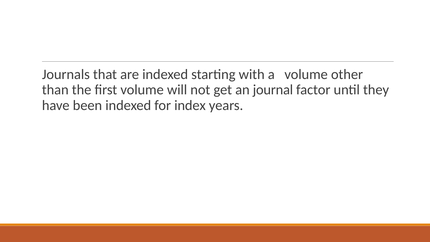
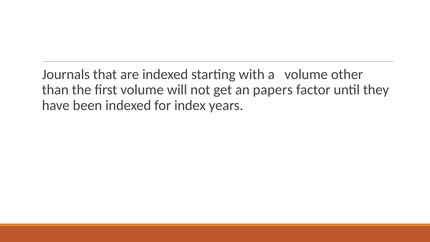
journal: journal -> papers (273, 90)
